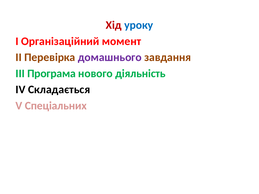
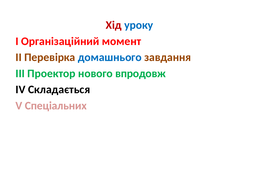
домашнього colour: purple -> blue (110, 57)
Програма: Програма -> Проектор (51, 74)
діяльність: діяльність -> впродовж (140, 74)
